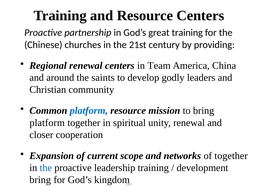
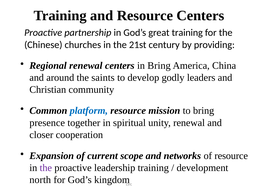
in Team: Team -> Bring (159, 66)
platform: platform -> presence (47, 123)
of together: together -> resource (231, 156)
the colour: blue -> purple (46, 168)
bring: bring -> north (40, 180)
